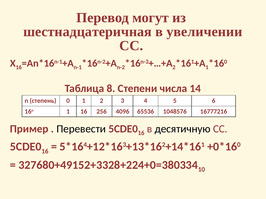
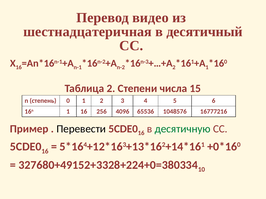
могут: могут -> видео (150, 18)
увеличении: увеличении -> десятичный (204, 32)
Таблица 8: 8 -> 2 (111, 89)
14: 14 -> 15 (195, 89)
десятичную colour: black -> green (183, 129)
